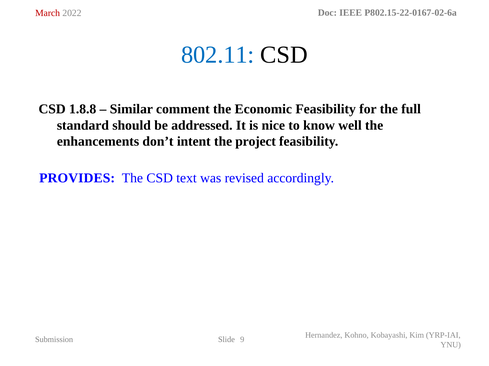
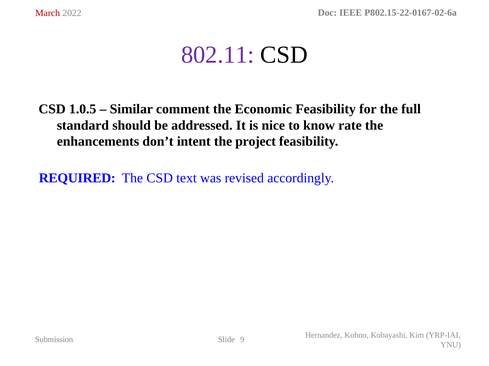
802.11 colour: blue -> purple (218, 55)
1.8.8: 1.8.8 -> 1.0.5 (83, 109)
well: well -> rate (350, 125)
PROVIDES: PROVIDES -> REQUIRED (77, 178)
